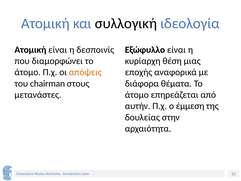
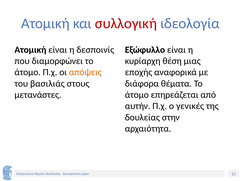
συλλογική colour: black -> red (126, 23)
chairman: chairman -> βασιλιάς (47, 83)
έμμεση: έμμεση -> γενικές (190, 106)
